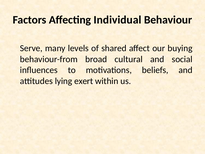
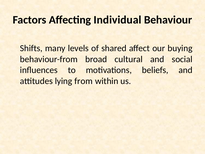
Serve: Serve -> Shifts (31, 48)
exert: exert -> from (84, 81)
